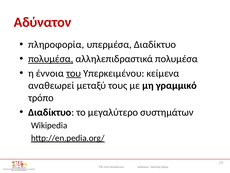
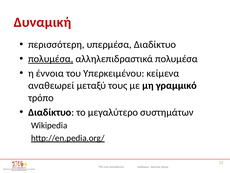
Αδύνατον: Αδύνατον -> Δυναμική (43, 22)
πληροφορία: πληροφορία -> περισσότερη (56, 44)
του underline: present -> none (74, 73)
